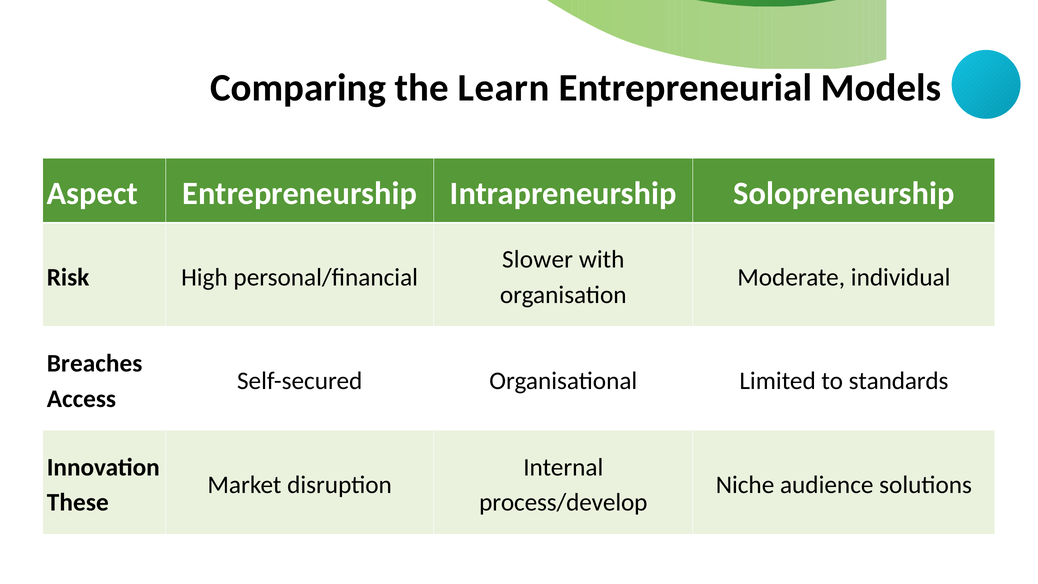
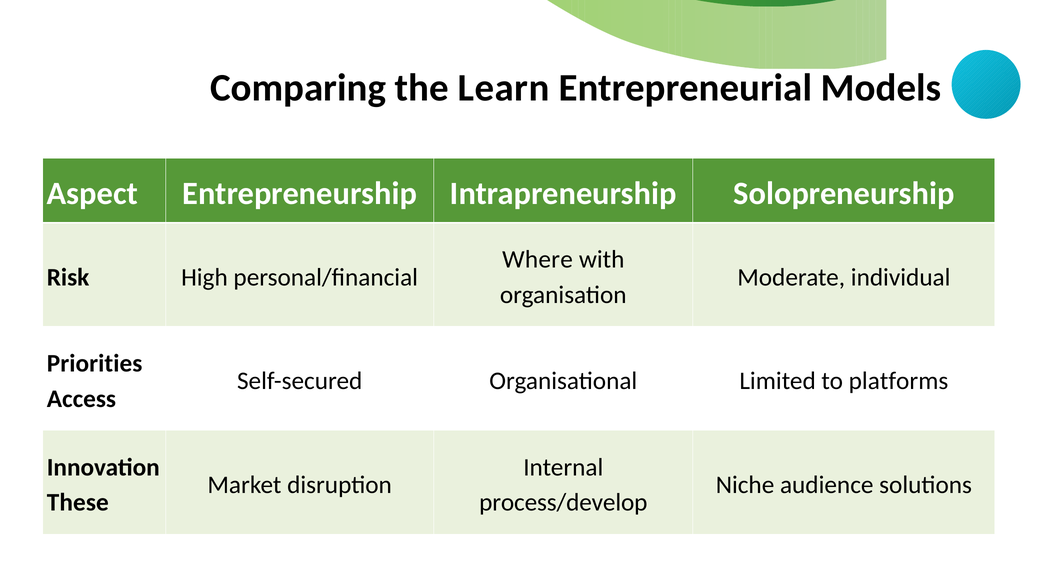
Slower: Slower -> Where (538, 260)
Breaches: Breaches -> Priorities (95, 363)
standards: standards -> platforms (898, 381)
